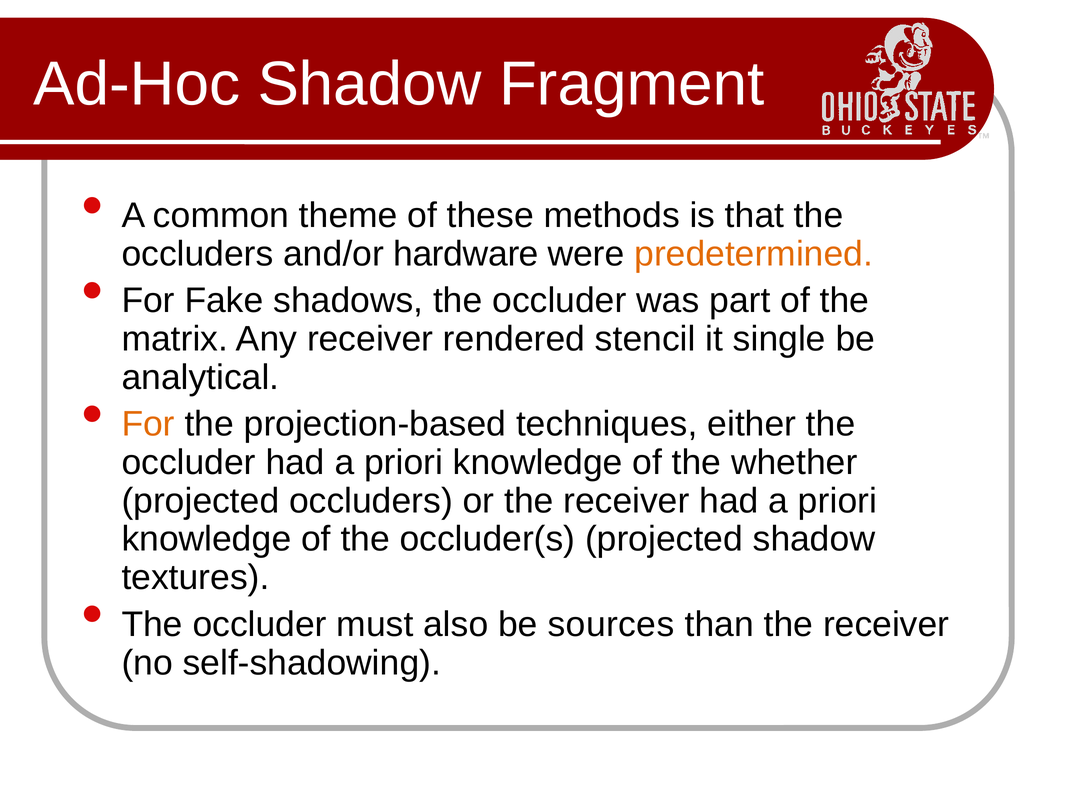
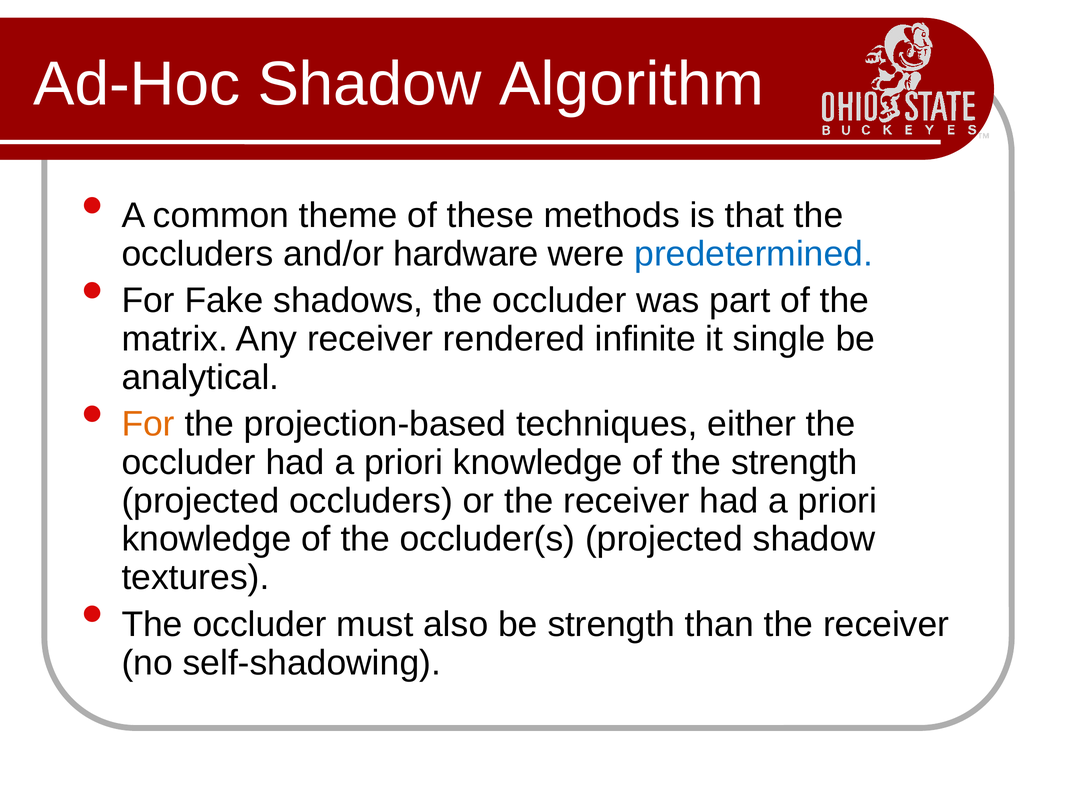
Fragment: Fragment -> Algorithm (632, 84)
predetermined colour: orange -> blue (754, 254)
stencil: stencil -> infinite (645, 339)
the whether: whether -> strength (794, 462)
be sources: sources -> strength (611, 624)
